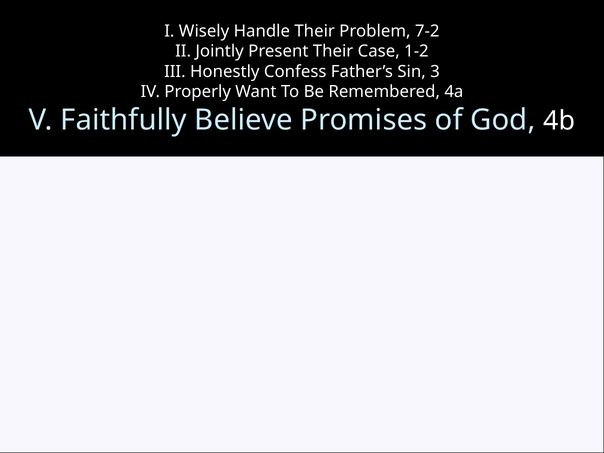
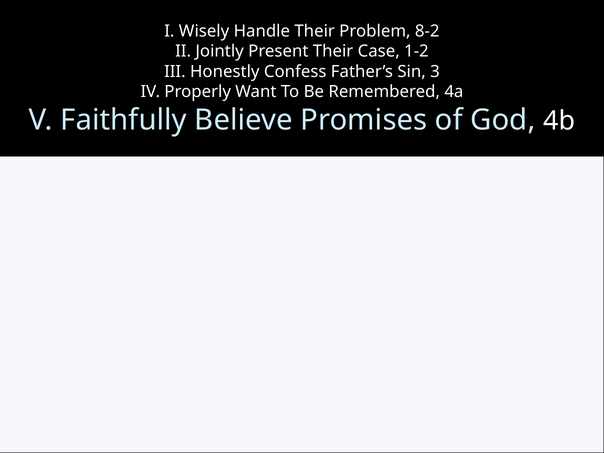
7-2: 7-2 -> 8-2 (427, 31)
